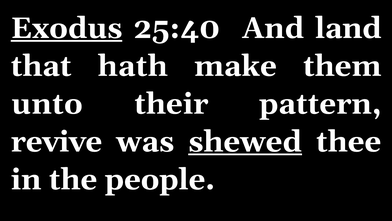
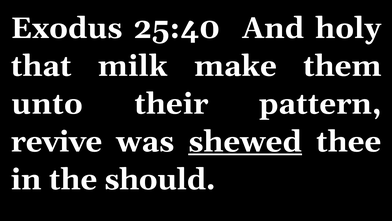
Exodus underline: present -> none (67, 28)
land: land -> holy (348, 28)
hath: hath -> milk (133, 66)
people: people -> should (160, 179)
